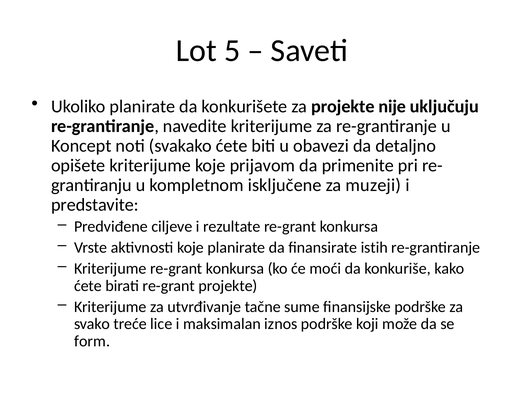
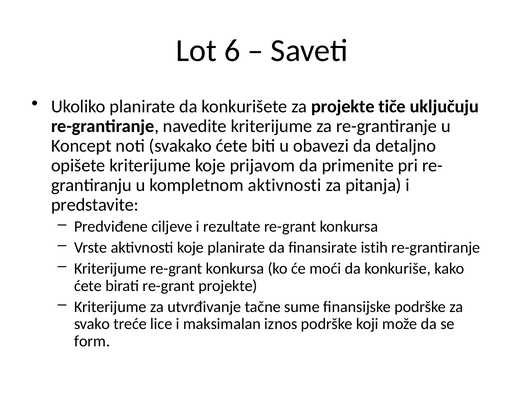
5: 5 -> 6 (232, 51)
nije: nije -> tiče (392, 107)
kompletnom isključene: isključene -> aktivnosti (285, 185)
muzeji: muzeji -> pitanja (373, 185)
